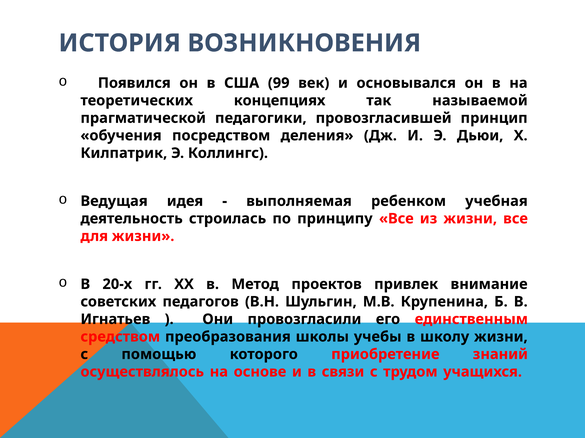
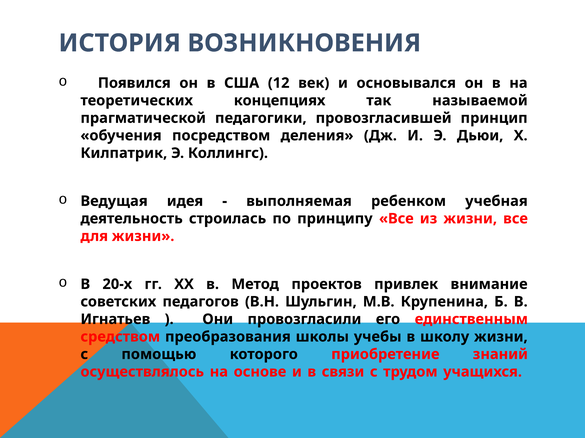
99: 99 -> 12 (279, 83)
